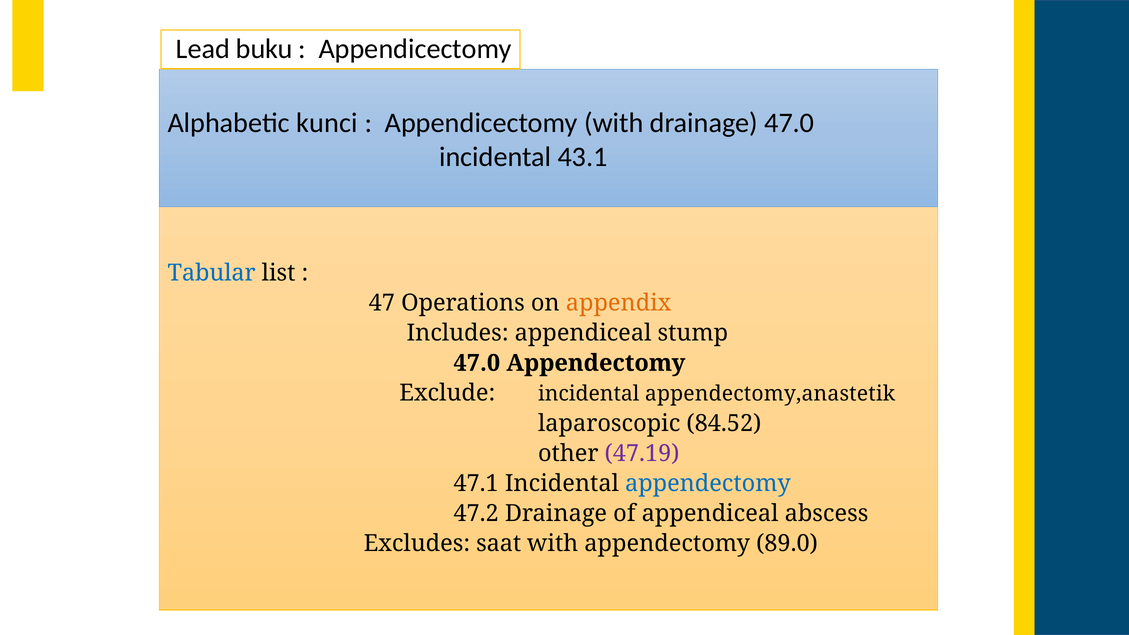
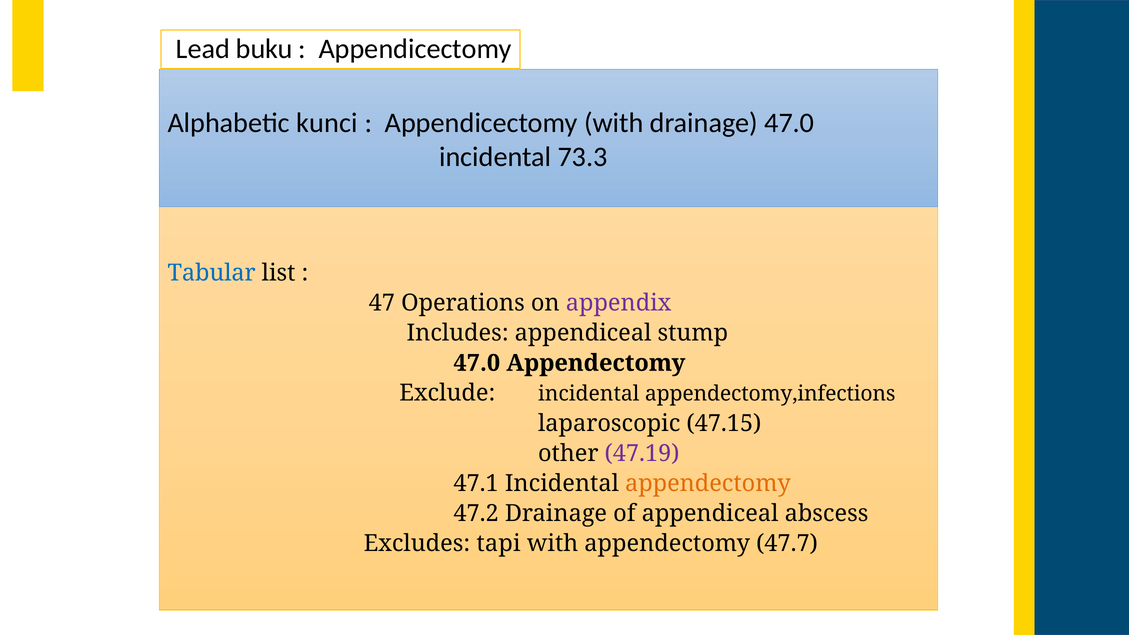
43.1: 43.1 -> 73.3 (583, 157)
appendix colour: orange -> purple (619, 303)
appendectomy,anastetik: appendectomy,anastetik -> appendectomy,infections (770, 394)
84.52: 84.52 -> 47.15 (724, 423)
appendectomy colour: blue -> orange (708, 484)
saat: saat -> tapi (499, 544)
89.0: 89.0 -> 47.7 (787, 544)
